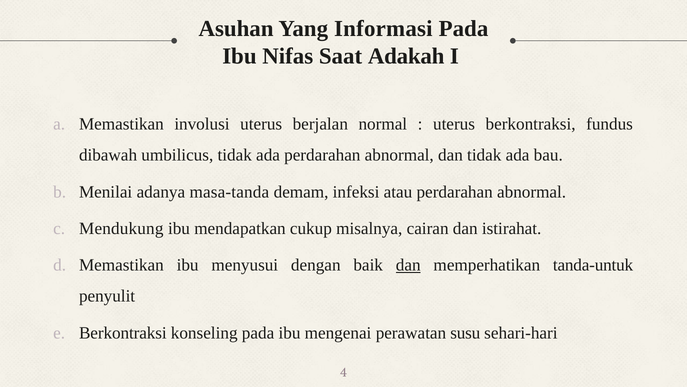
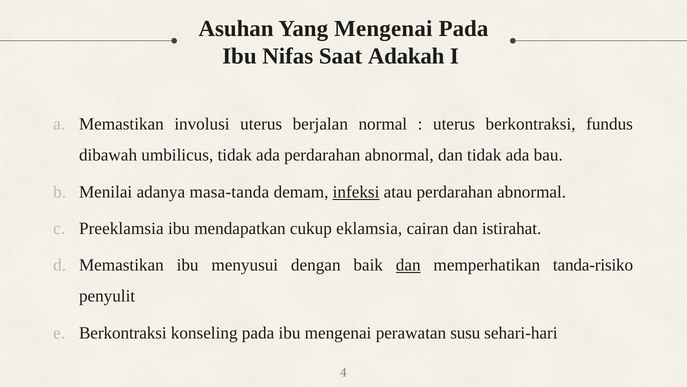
Yang Informasi: Informasi -> Mengenai (383, 29)
infeksi underline: none -> present (356, 192)
Mendukung: Mendukung -> Preeklamsia (121, 228)
misalnya: misalnya -> eklamsia (369, 228)
tanda-untuk: tanda-untuk -> tanda-risiko (593, 265)
